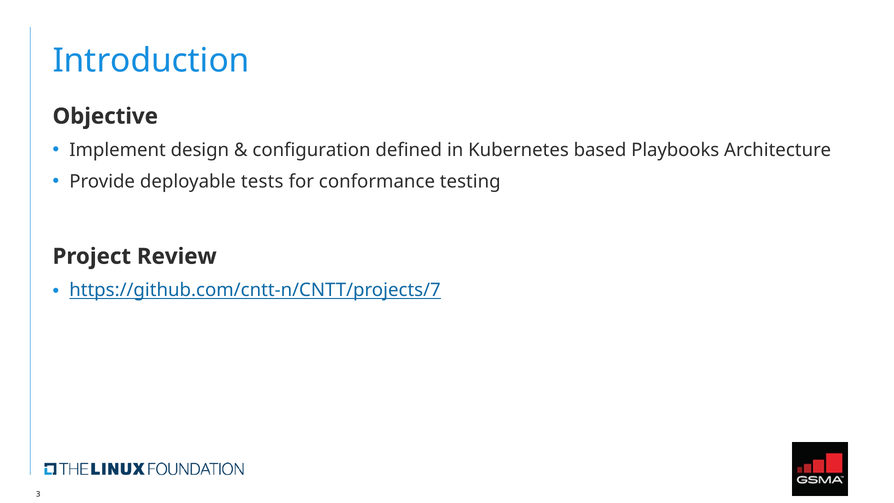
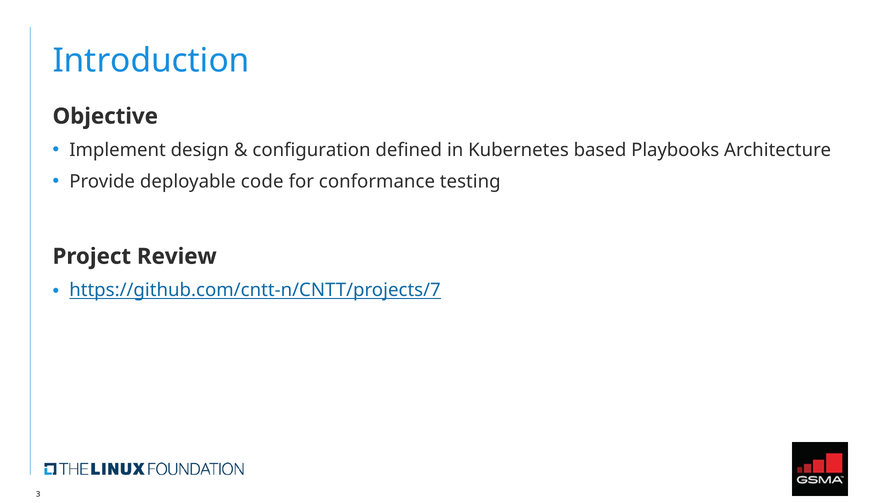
tests: tests -> code (262, 182)
